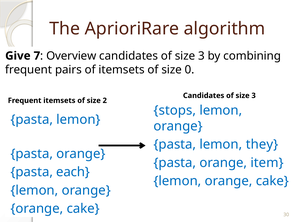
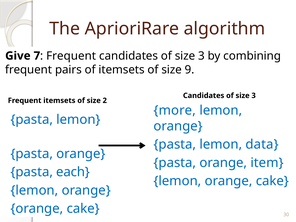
Overview: Overview -> Frequent (71, 56)
0: 0 -> 9 (190, 70)
stops: stops -> more (175, 110)
they: they -> data (262, 144)
